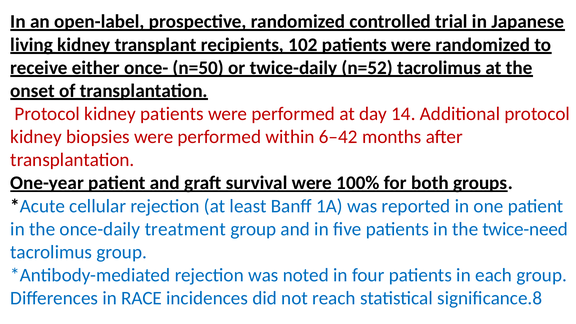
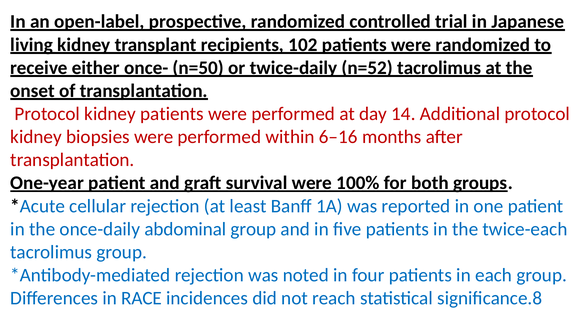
6–42: 6–42 -> 6–16 (338, 137)
treatment: treatment -> abdominal (185, 229)
twice-need: twice-need -> twice-each (525, 229)
